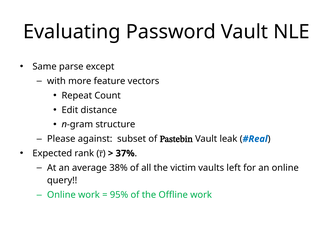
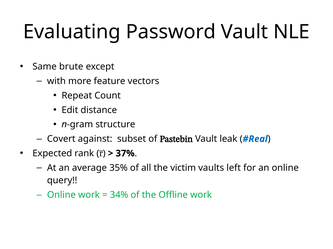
parse: parse -> brute (71, 67)
Please: Please -> Covert (61, 139)
38%: 38% -> 35% (118, 168)
95%: 95% -> 34% (119, 195)
